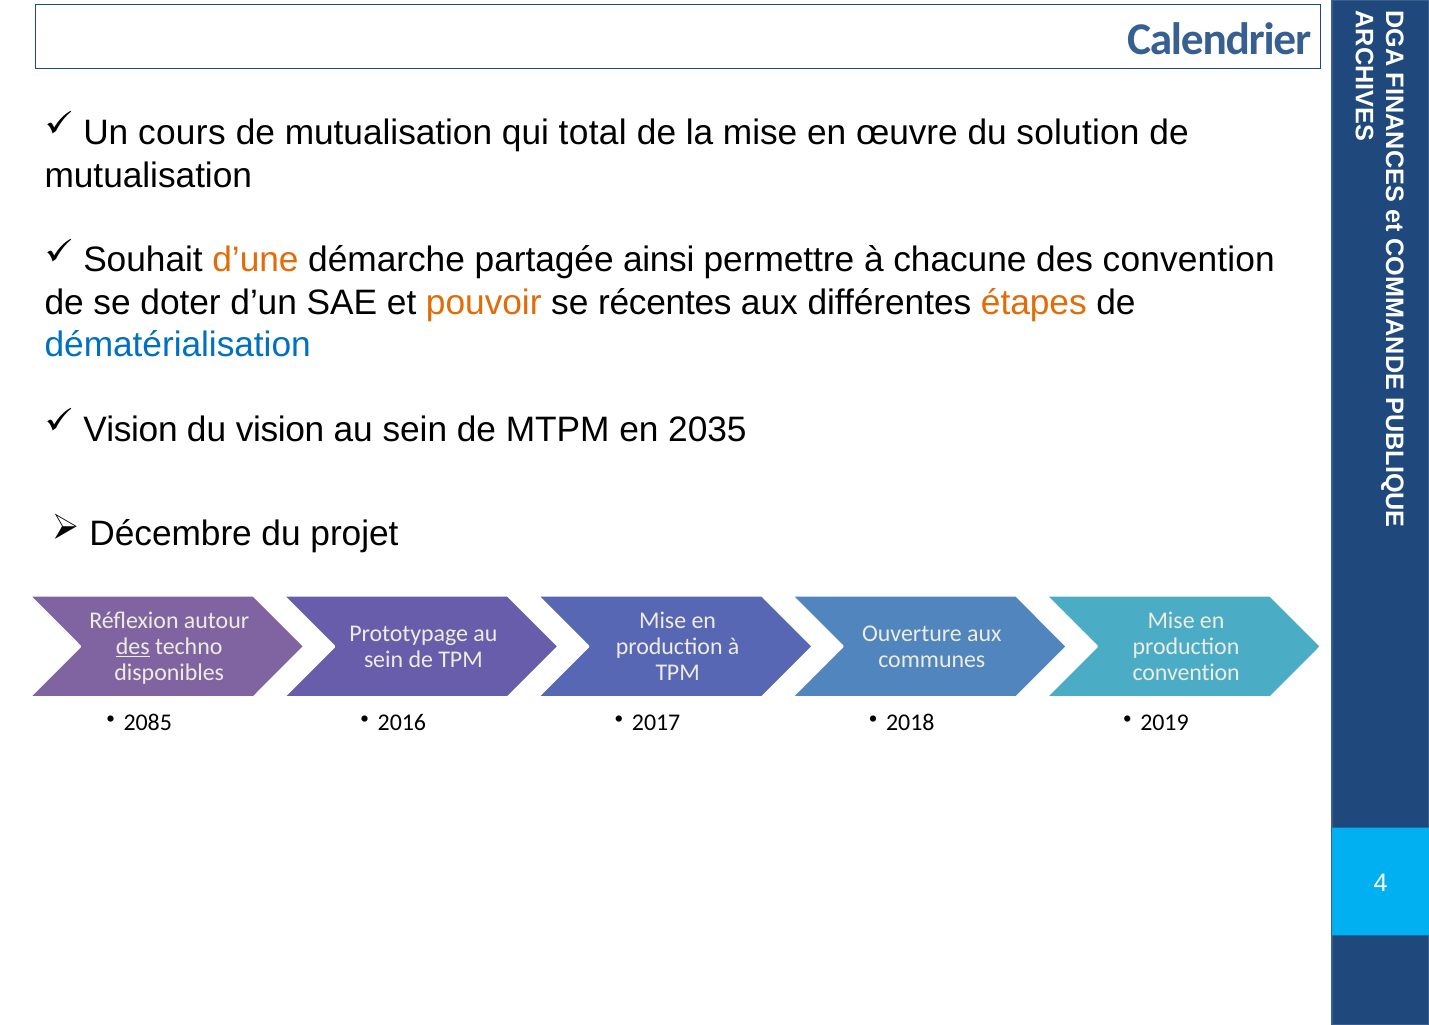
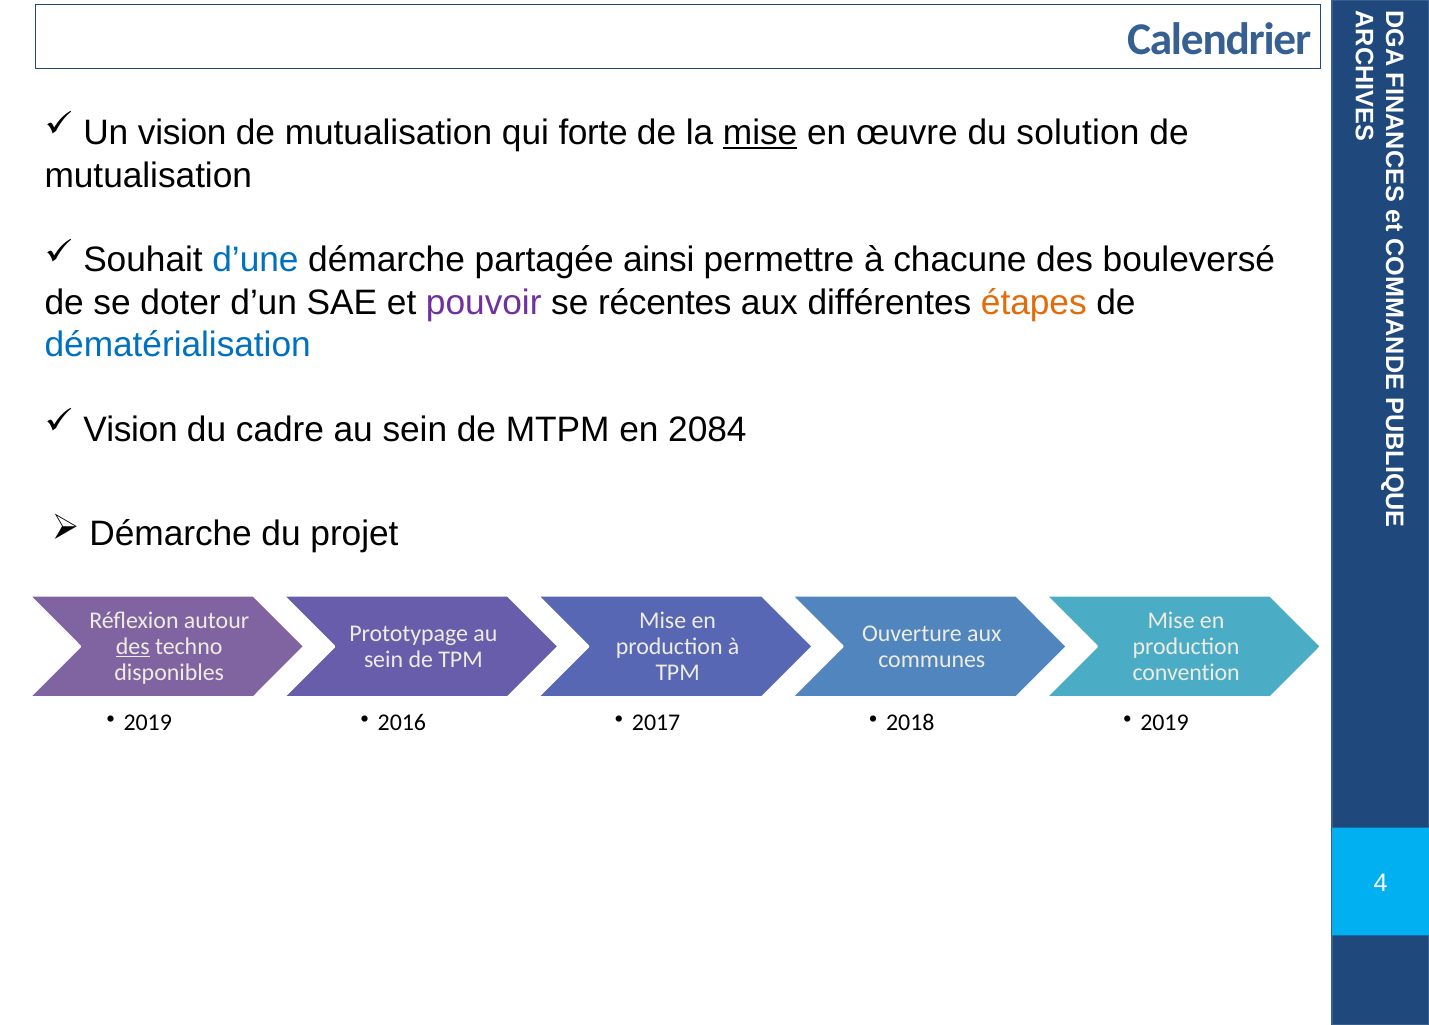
Un cours: cours -> vision (182, 133)
total: total -> forte (593, 133)
mise underline: none -> present (760, 133)
d’une colour: orange -> blue (255, 260)
des convention: convention -> bouleversé (1189, 260)
pouvoir colour: orange -> purple (484, 302)
du vision: vision -> cadre (280, 429)
2035: 2035 -> 2084 (707, 429)
Décembre: Décembre -> Démarche (171, 533)
2085: 2085 -> 2019 (148, 722)
